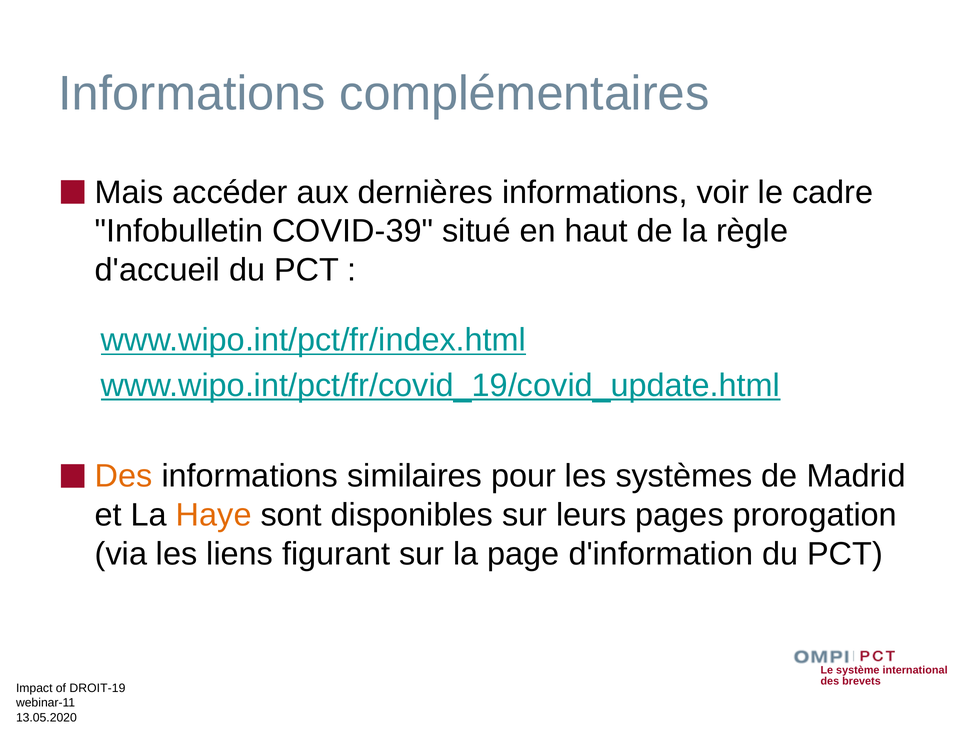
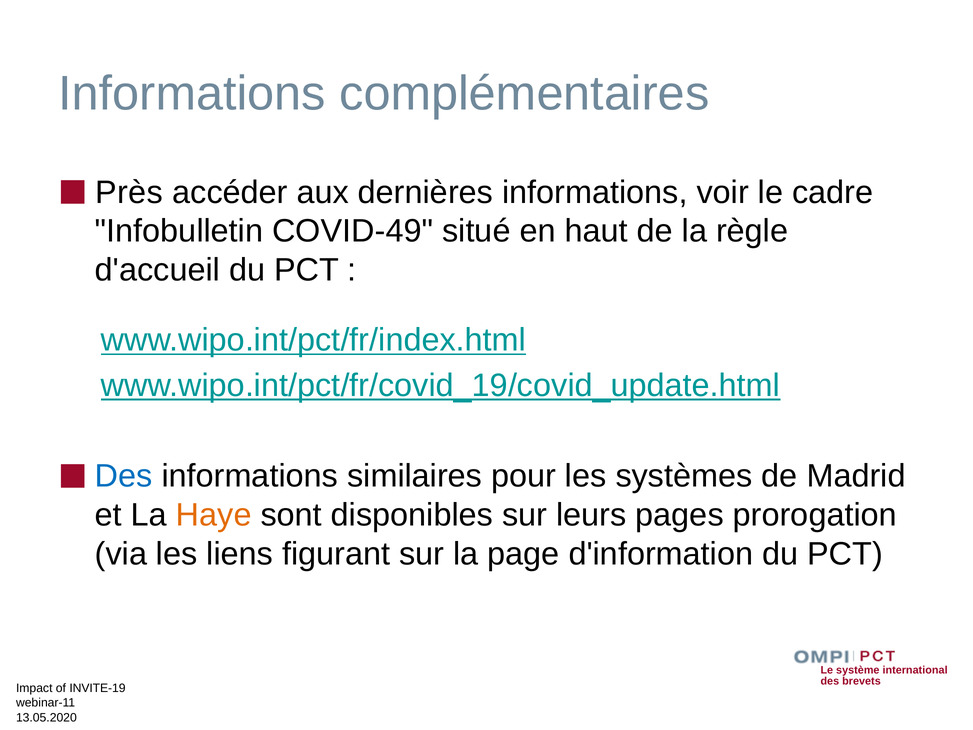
Mais: Mais -> Près (129, 192)
COVID-39: COVID-39 -> COVID-49 (353, 231)
Des colour: orange -> blue (124, 476)
DROIT-19: DROIT-19 -> INVITE-19 (97, 688)
